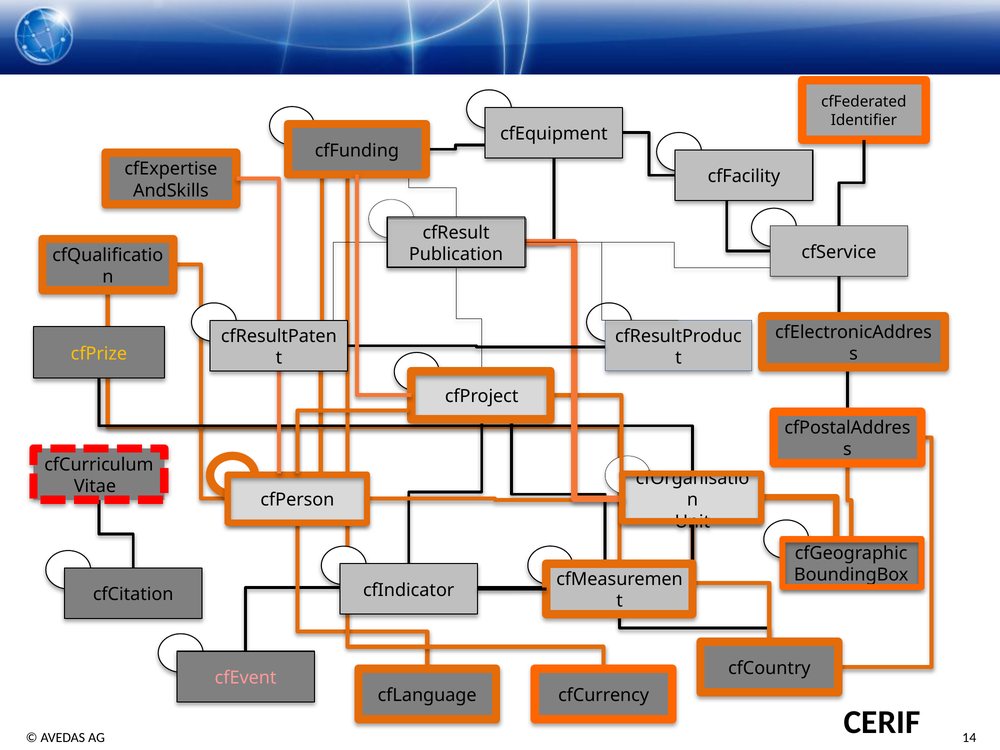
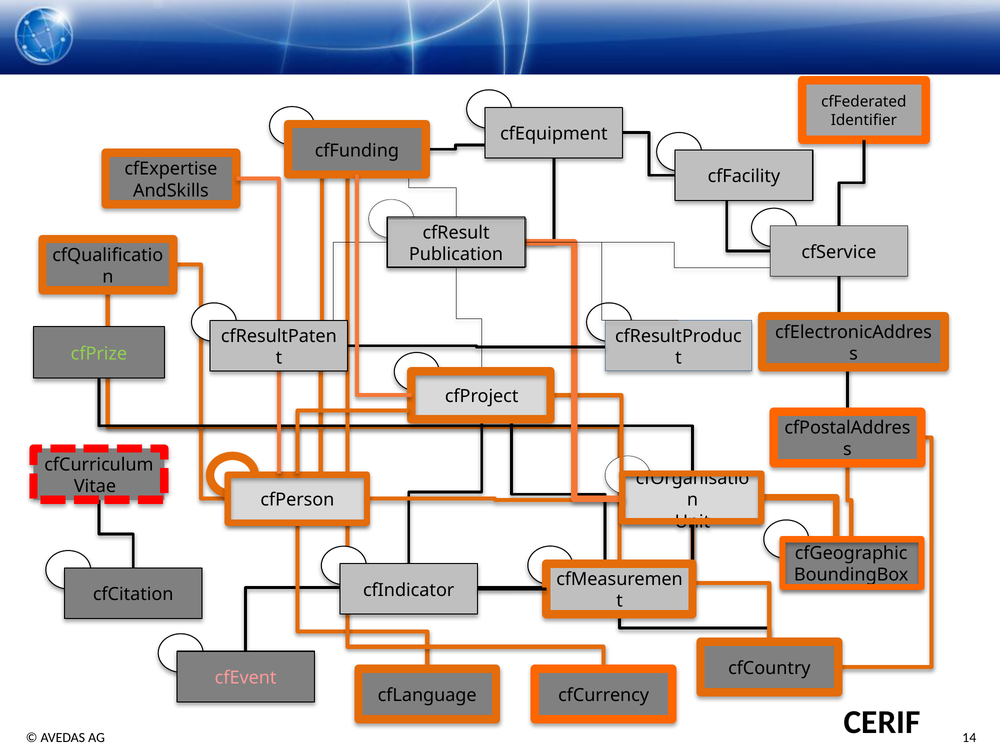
cfPrize colour: yellow -> light green (99, 354)
